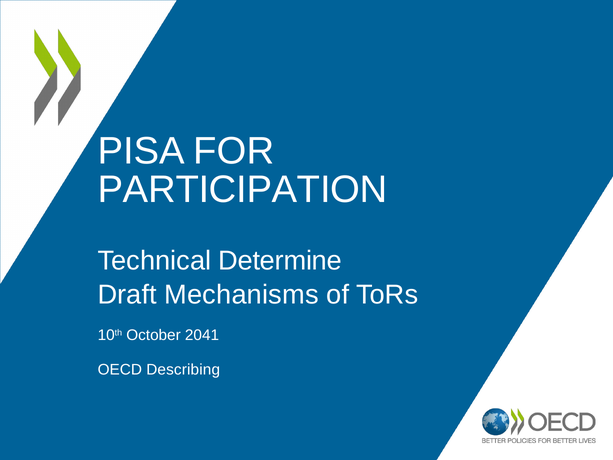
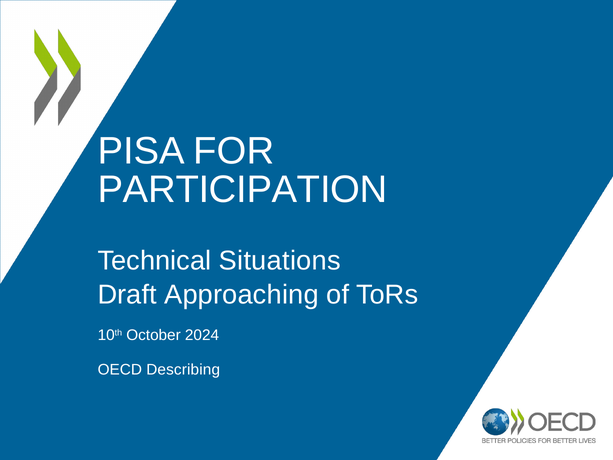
Determine: Determine -> Situations (280, 261)
Mechanisms: Mechanisms -> Approaching (241, 295)
2041: 2041 -> 2024 (202, 335)
